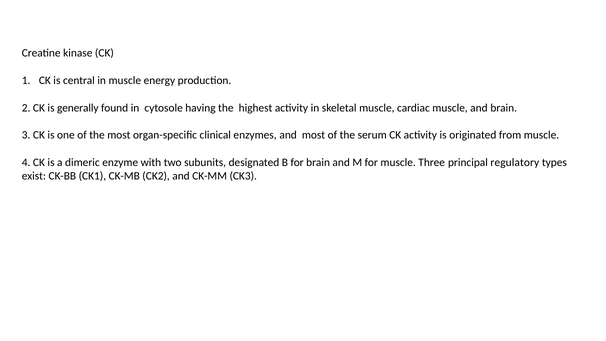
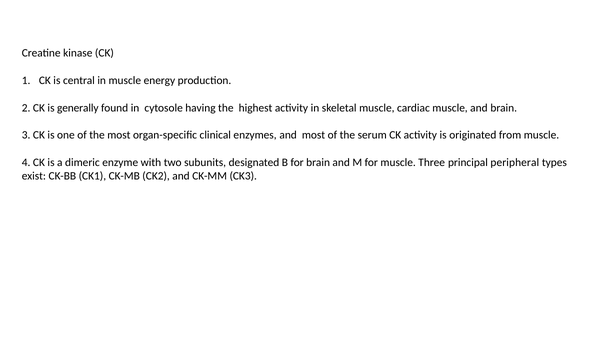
regulatory: regulatory -> peripheral (515, 162)
